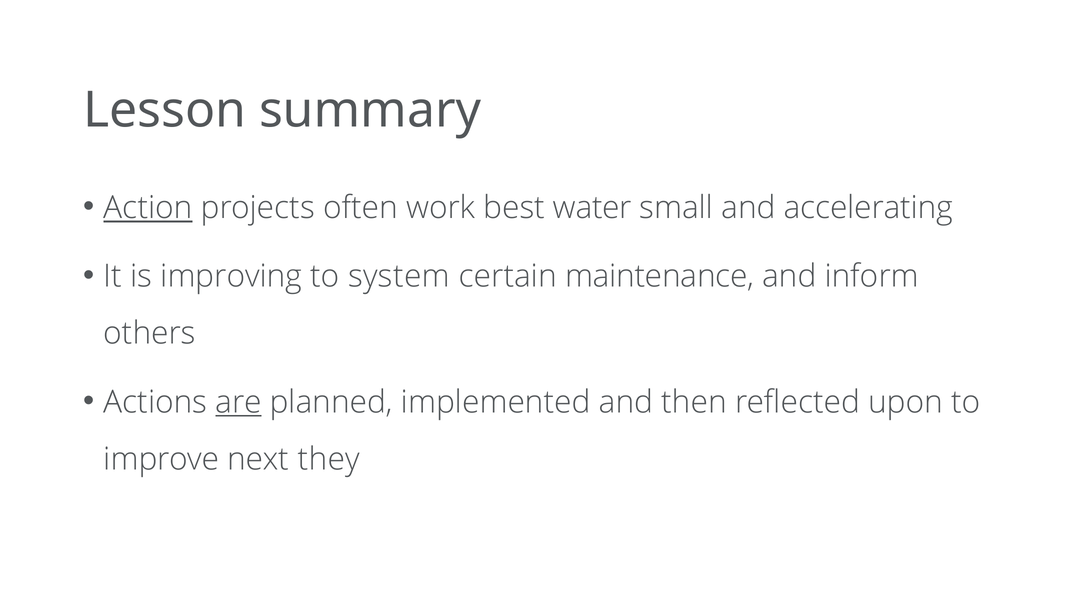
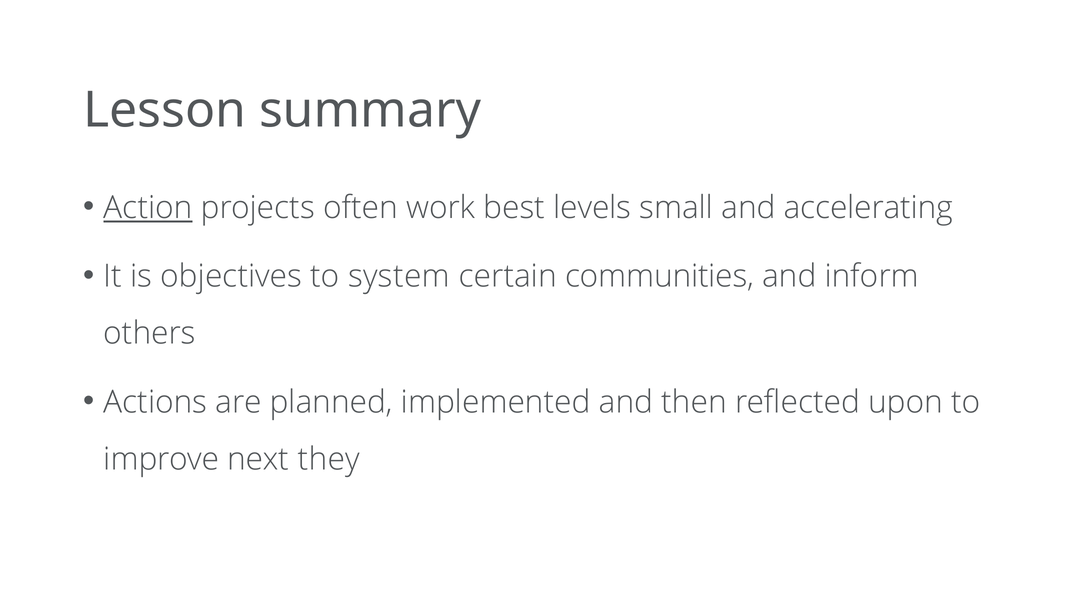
water: water -> levels (592, 207)
improving: improving -> objectives (231, 276)
maintenance: maintenance -> communities (660, 276)
are underline: present -> none (239, 402)
